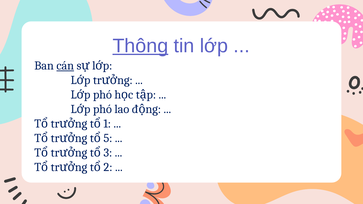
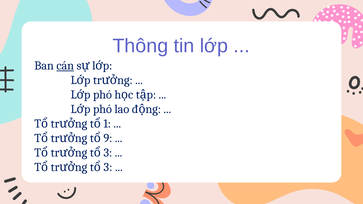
Thông underline: present -> none (140, 46)
5: 5 -> 9 (108, 138)
2: 2 -> 3 (108, 167)
